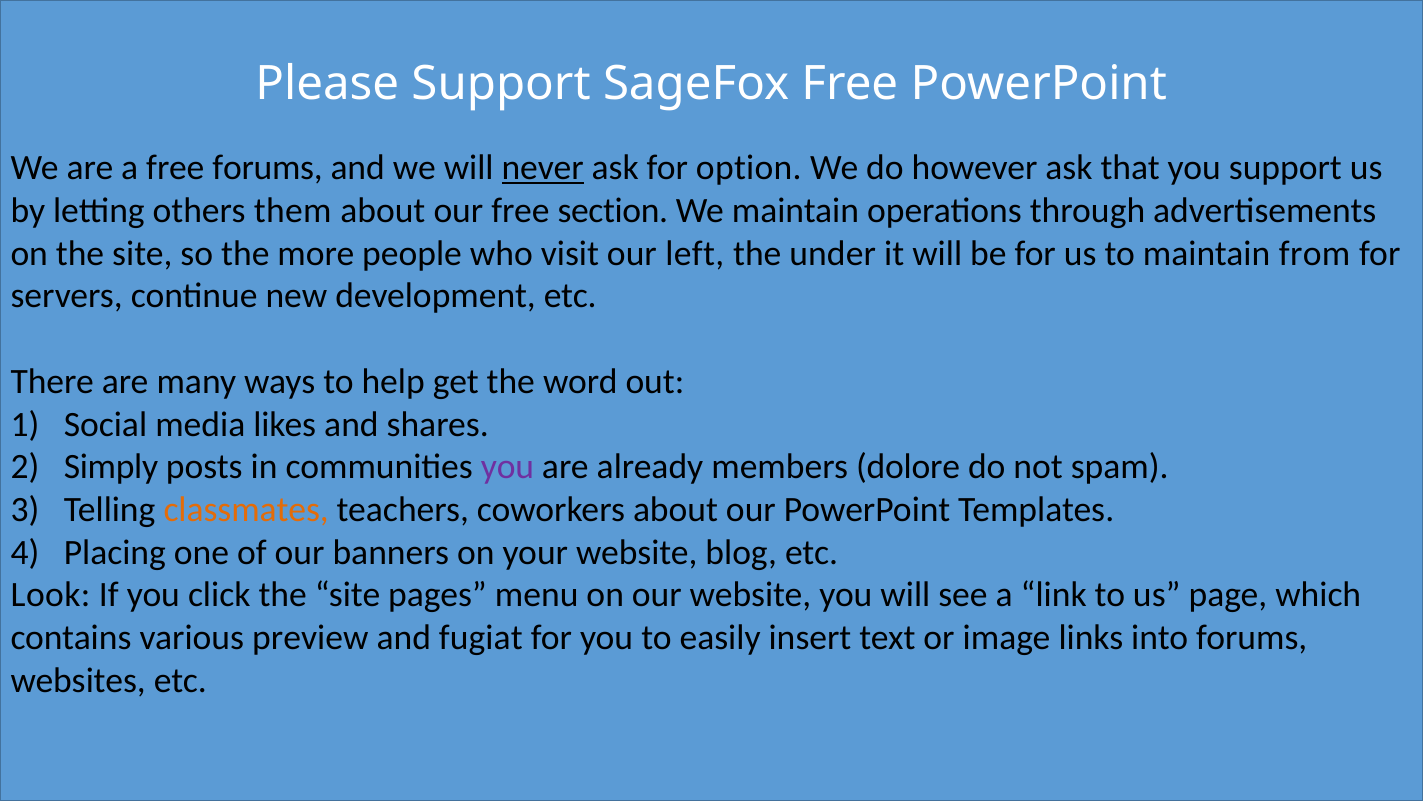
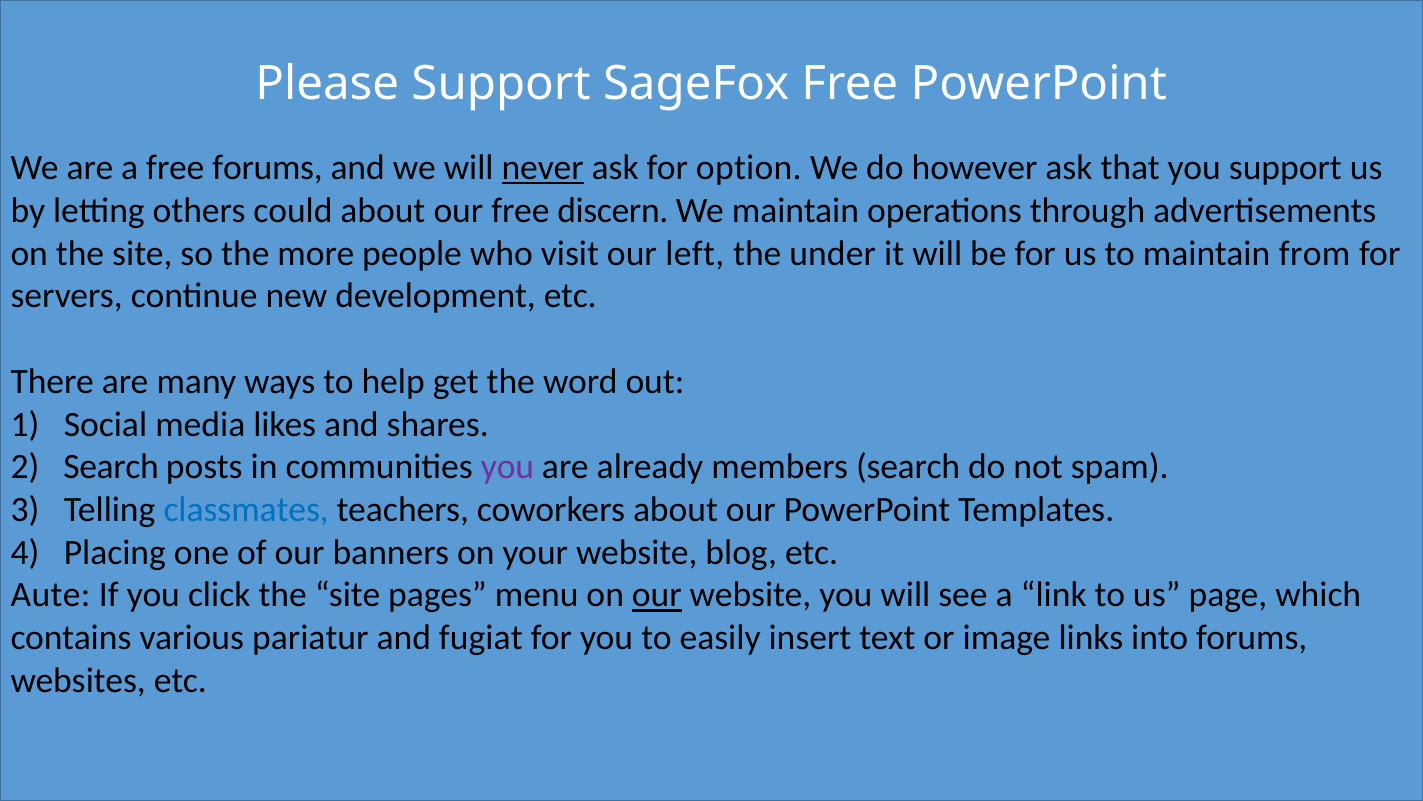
them: them -> could (293, 211)
section: section -> discern (613, 211)
Simply: Simply -> Search (111, 467)
members dolore: dolore -> search (908, 467)
classmates colour: orange -> blue (246, 509)
Look: Look -> Aute (51, 595)
our underline: none -> present (657, 595)
preview: preview -> pariatur (310, 637)
